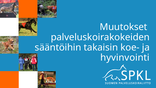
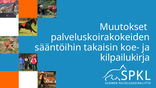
hyvinvointi: hyvinvointi -> kilpailukirja (125, 57)
